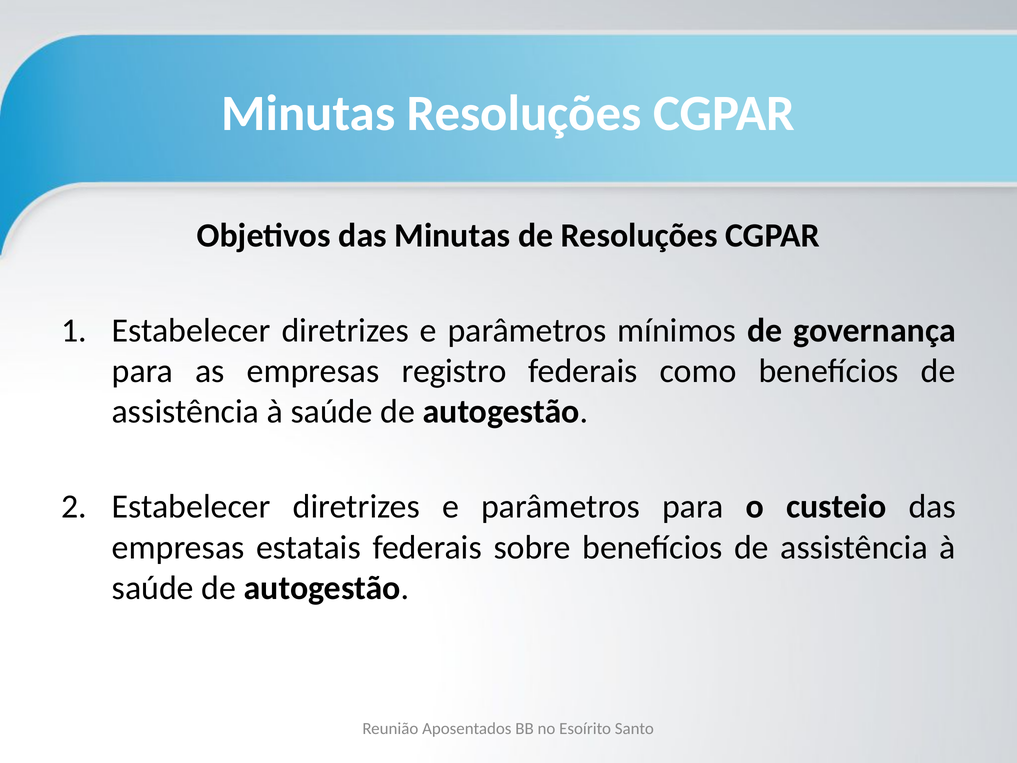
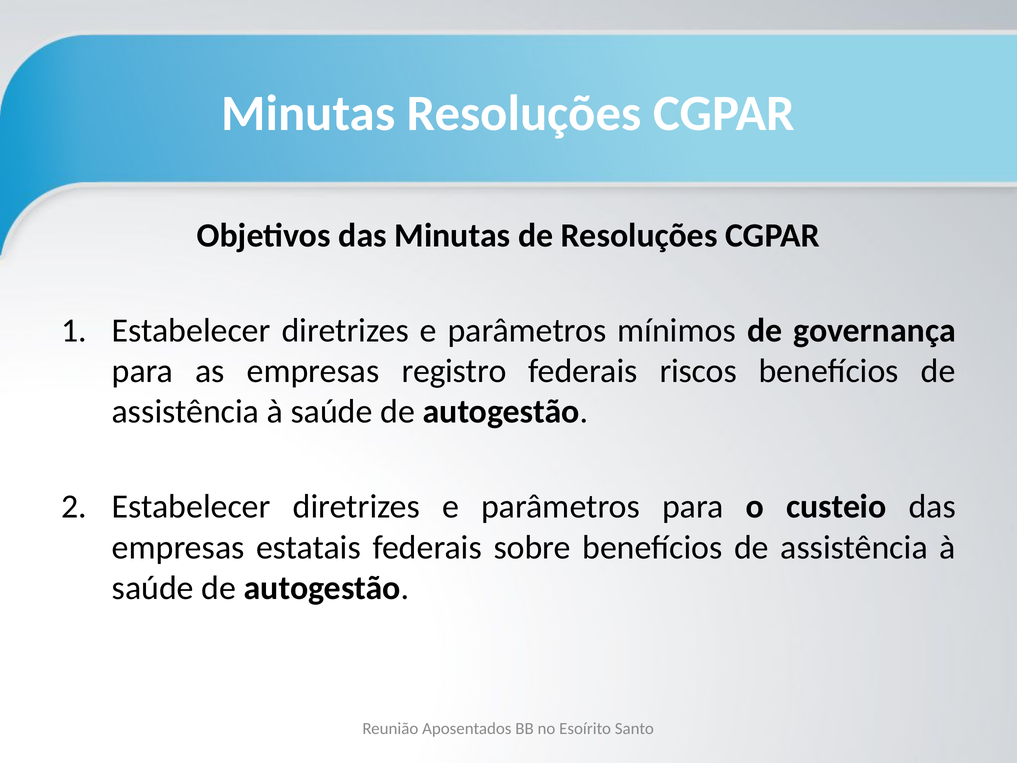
como: como -> riscos (698, 371)
